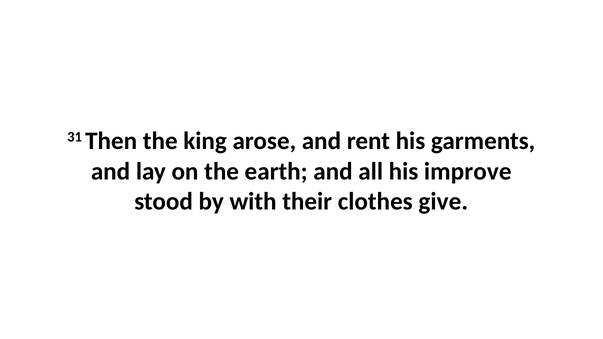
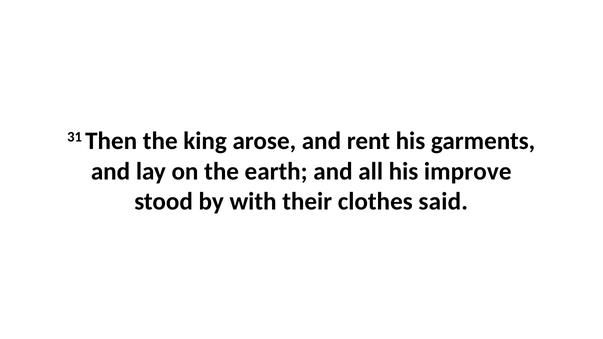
give: give -> said (443, 201)
